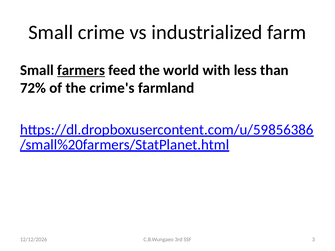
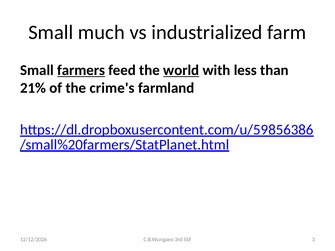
crime: crime -> much (101, 32)
world underline: none -> present (181, 70)
72%: 72% -> 21% (33, 88)
